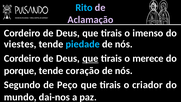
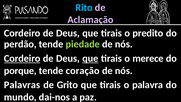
imenso: imenso -> predito (148, 33)
viestes: viestes -> perdão (20, 44)
piedade colour: light blue -> light green (83, 44)
Cordeiro underline: none -> present (22, 58)
Segundo: Segundo -> Palavras (22, 85)
Peço: Peço -> Grito (67, 85)
criador: criador -> palavra (148, 85)
